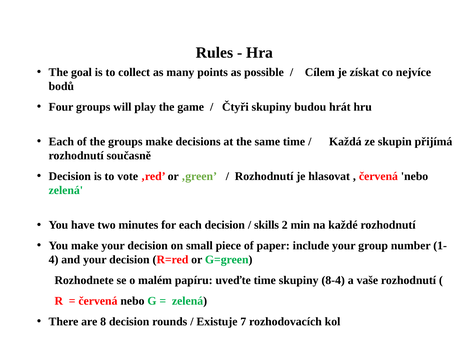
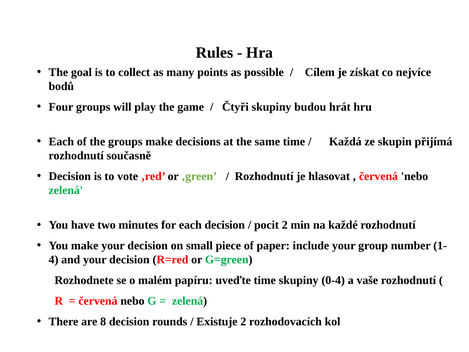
skills: skills -> pocit (266, 225)
8-4: 8-4 -> 0-4 (333, 280)
Existuje 7: 7 -> 2 (243, 321)
